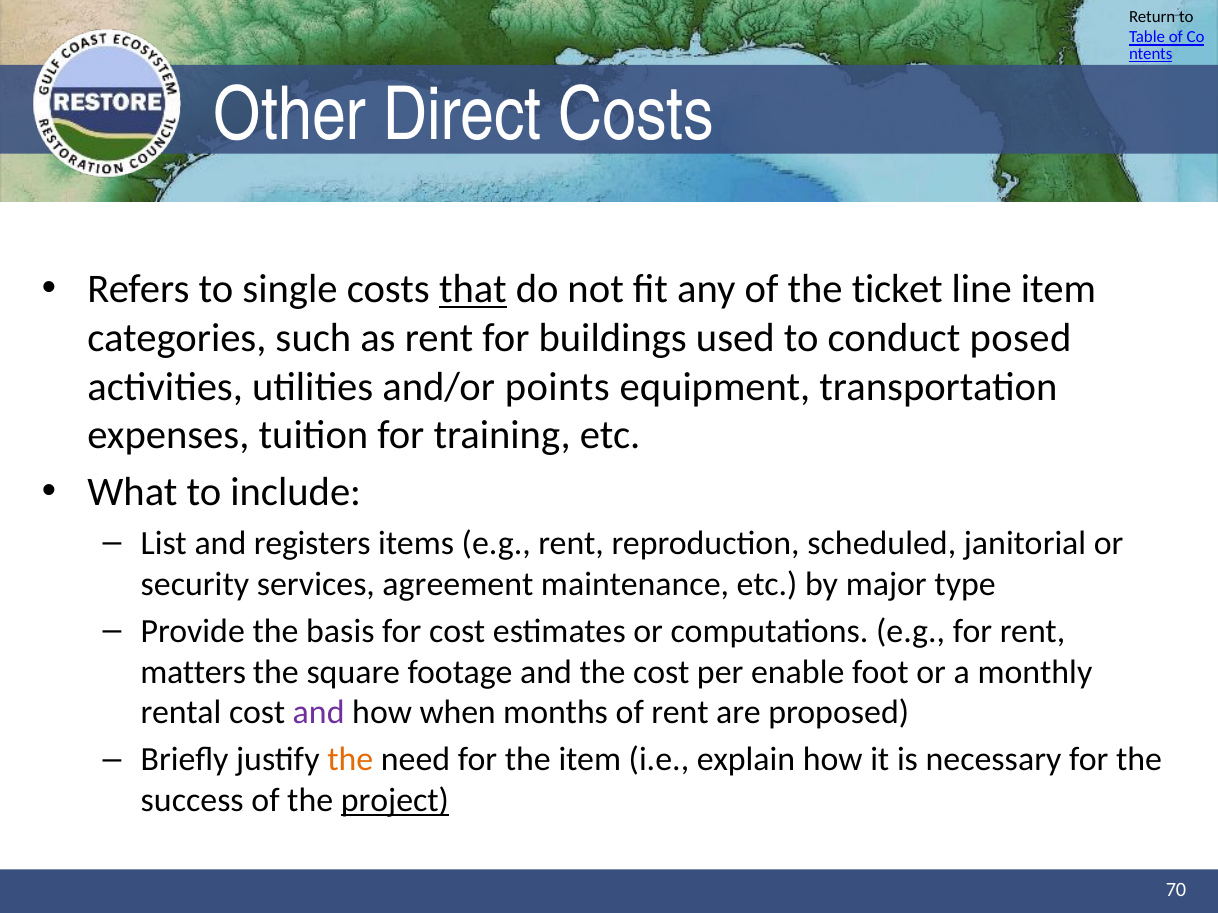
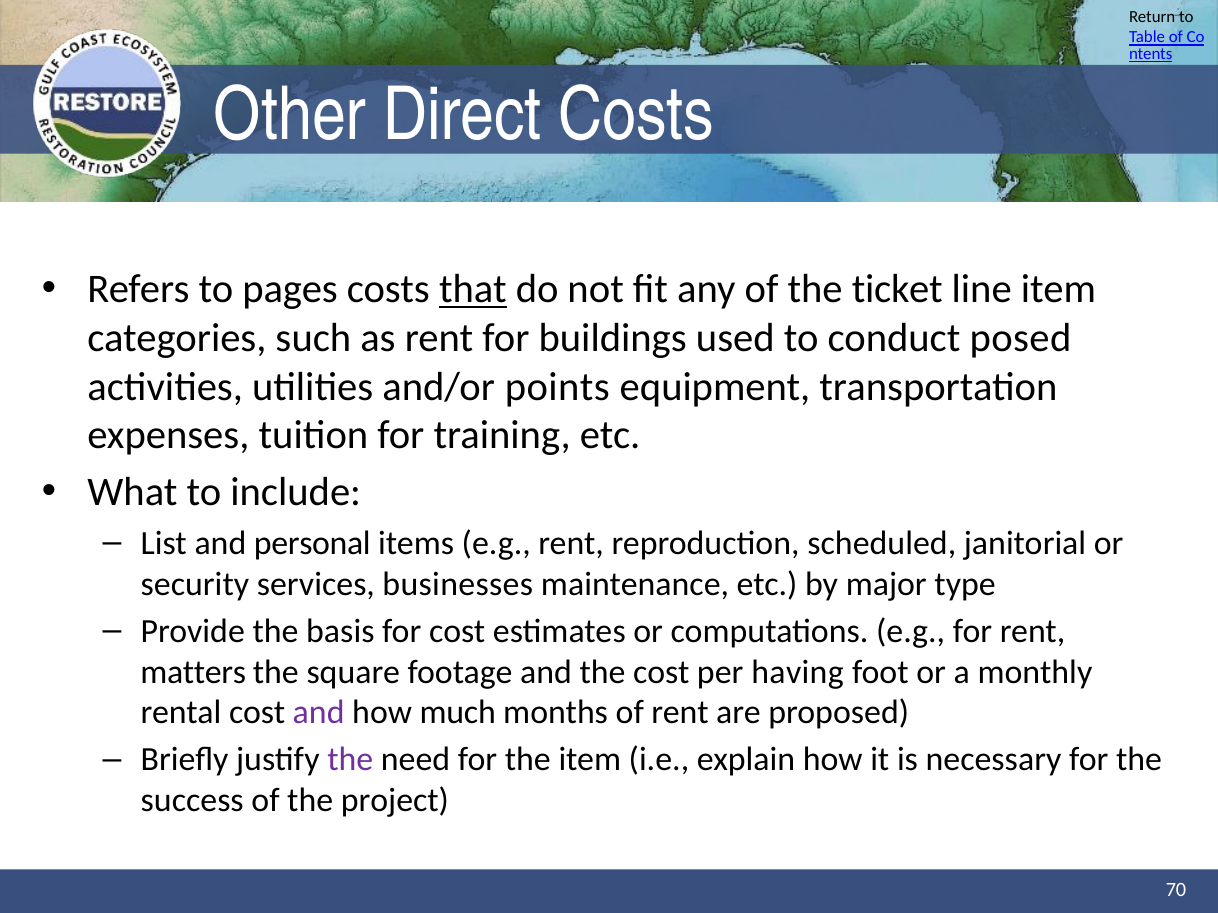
single: single -> pages (290, 290)
registers: registers -> personal (312, 544)
agreement: agreement -> businesses (458, 584)
enable: enable -> having (798, 672)
when: when -> much (458, 713)
the colour: orange -> purple (350, 760)
project underline: present -> none (395, 801)
